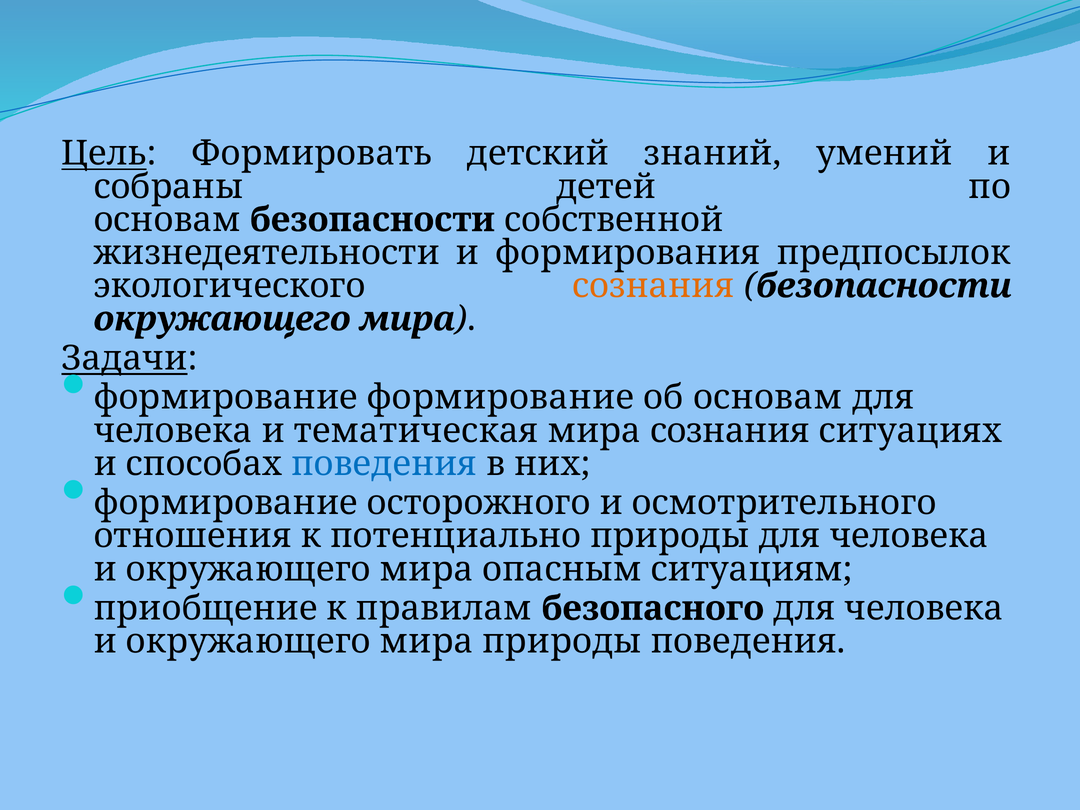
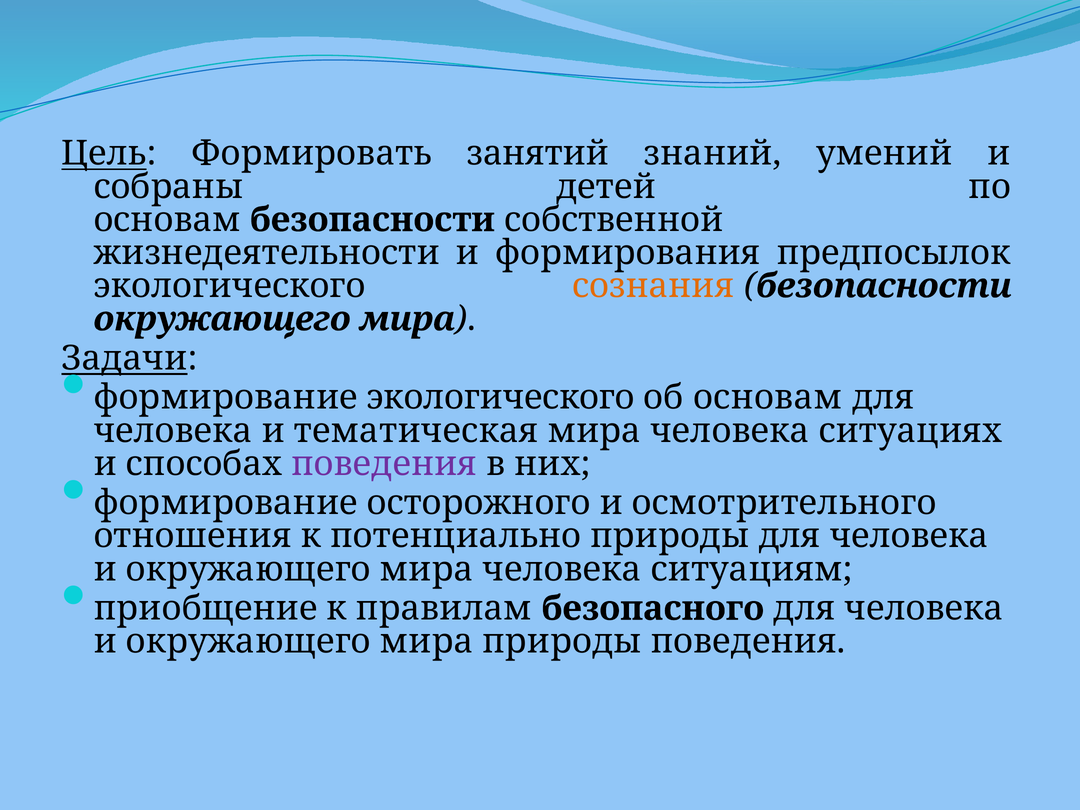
детский: детский -> занятий (538, 154)
формирование формирование: формирование -> экологического (501, 398)
сознания: сознания -> человека (730, 431)
поведения colour: blue -> purple (384, 464)
окружающего мира опасным: опасным -> человека (562, 569)
